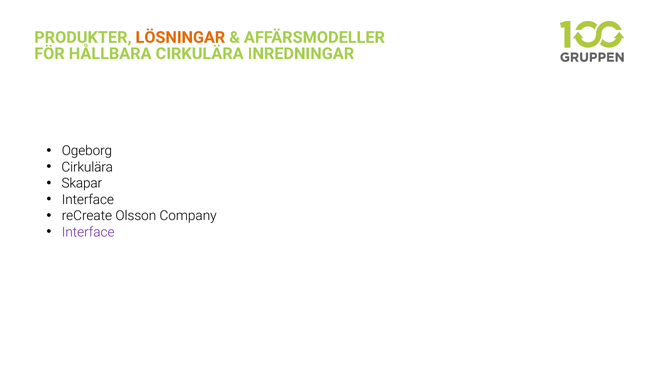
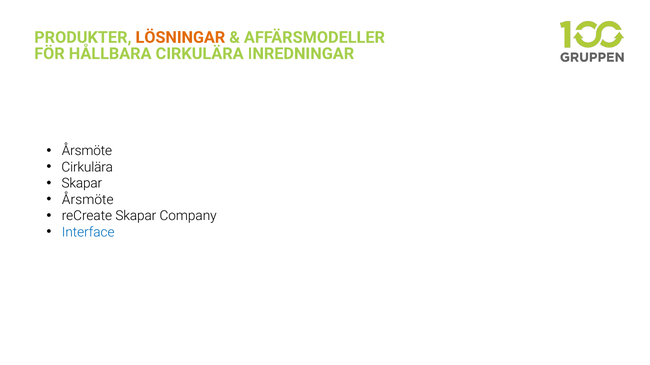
Ogeborg: Ogeborg -> Årsmöte (87, 151)
Interface: Interface -> Årsmöte (88, 200)
reCreate Olsson: Olsson -> Skapar (136, 216)
Interface colour: purple -> blue (88, 232)
